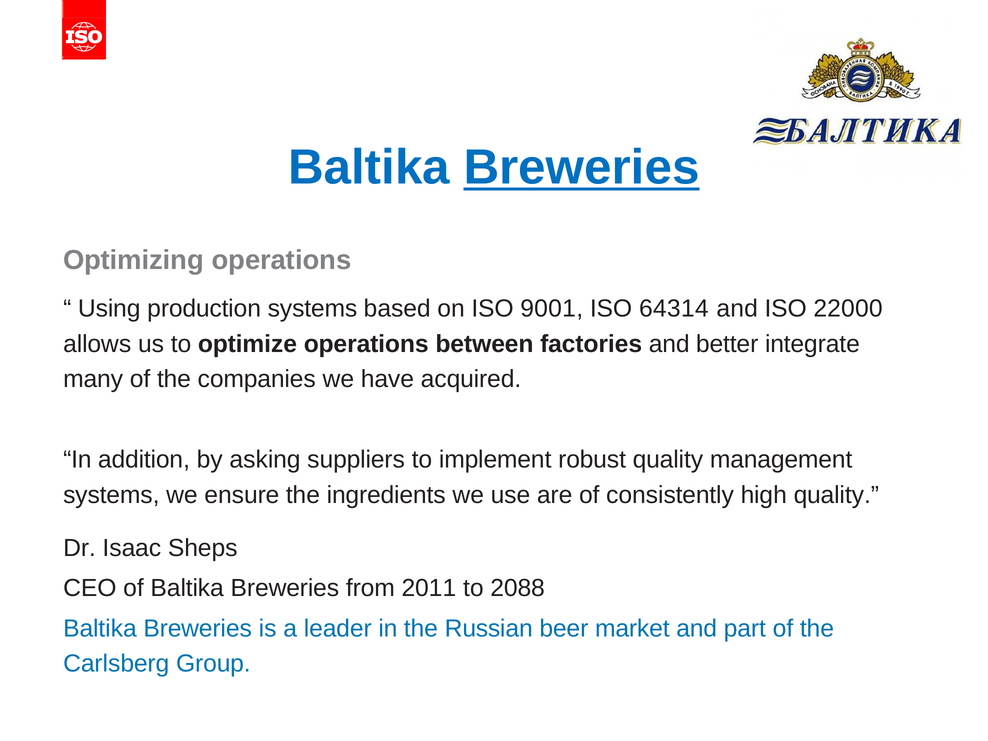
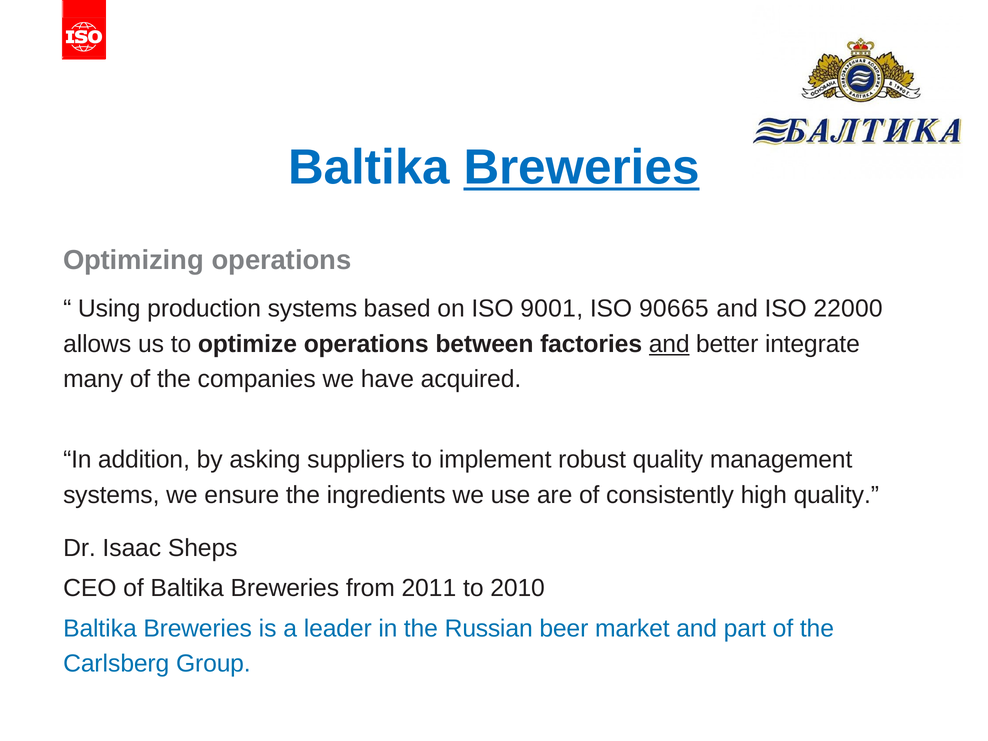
64314: 64314 -> 90665 (674, 309)
and underline: none -> present (669, 344)
2088: 2088 -> 2010 (518, 588)
